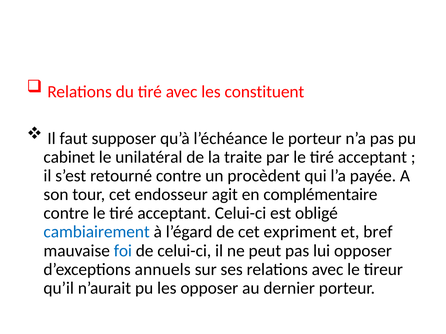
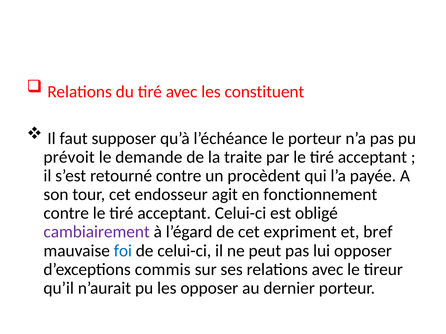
cabinet: cabinet -> prévoit (69, 157)
unilatéral: unilatéral -> demande (149, 157)
complémentaire: complémentaire -> fonctionnement (320, 195)
cambiairement colour: blue -> purple (97, 232)
annuels: annuels -> commis (163, 270)
